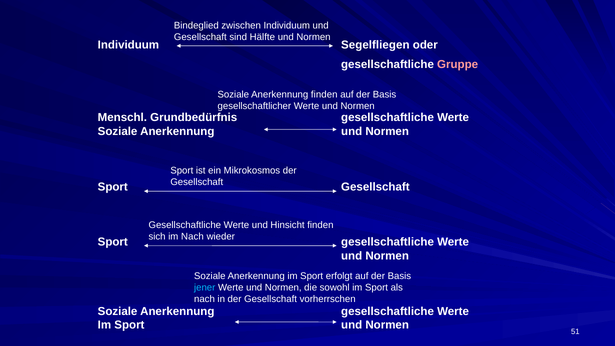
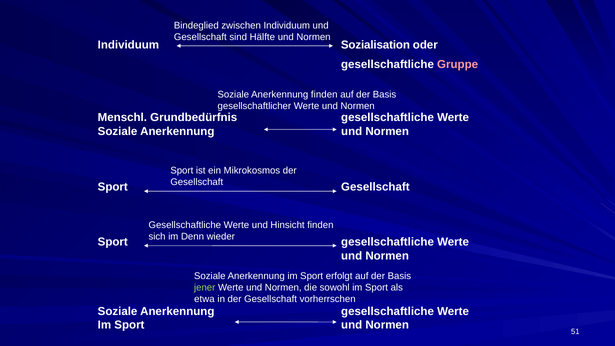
Segelfliegen: Segelfliegen -> Sozialisation (375, 45)
im Nach: Nach -> Denn (193, 237)
jener colour: light blue -> light green (205, 288)
nach: nach -> etwa (204, 299)
